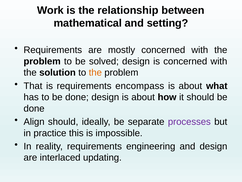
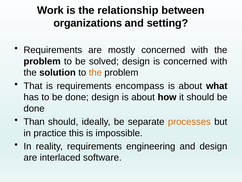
mathematical: mathematical -> organizations (88, 23)
Align: Align -> Than (34, 121)
processes colour: purple -> orange (189, 121)
updating: updating -> software (102, 157)
